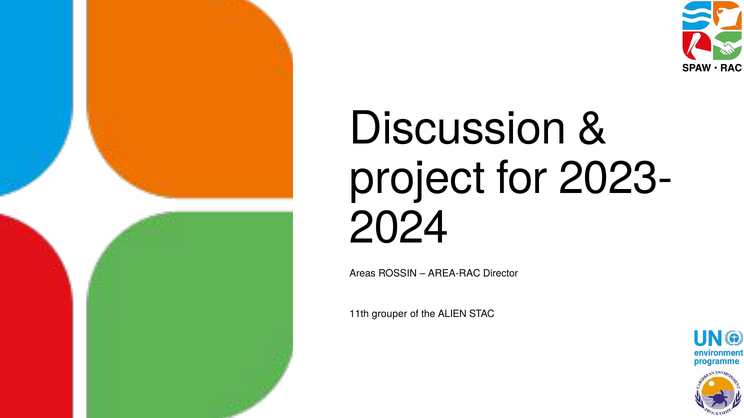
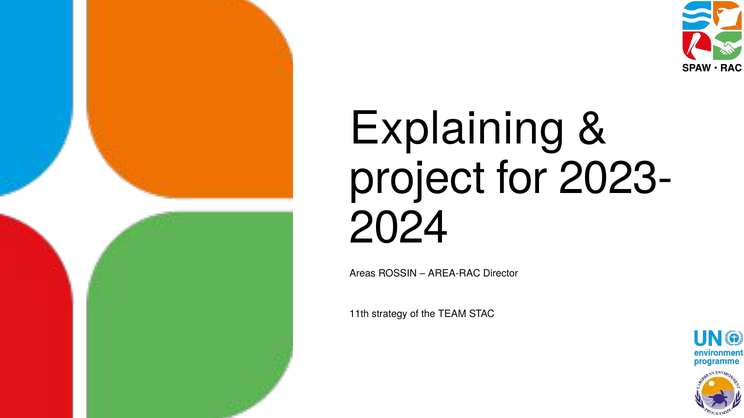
Discussion: Discussion -> Explaining (457, 129)
grouper: grouper -> strategy (390, 314)
ALIEN: ALIEN -> TEAM (452, 314)
